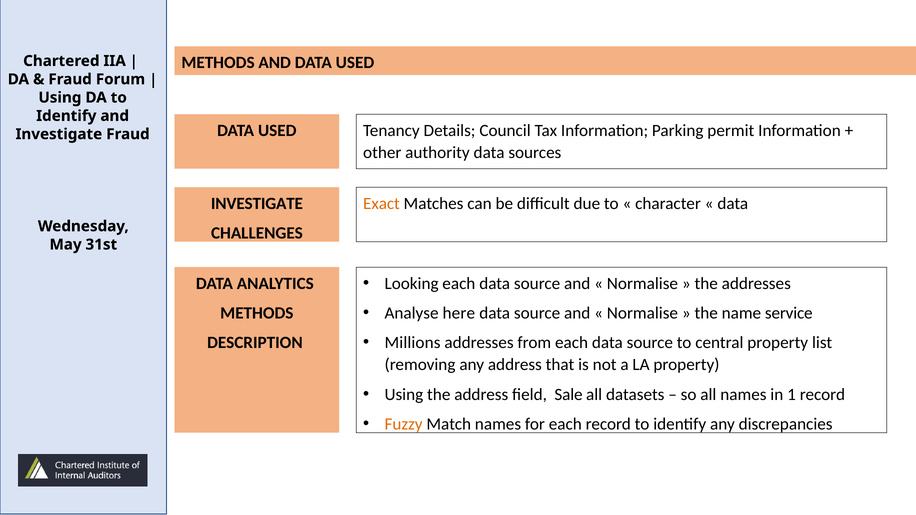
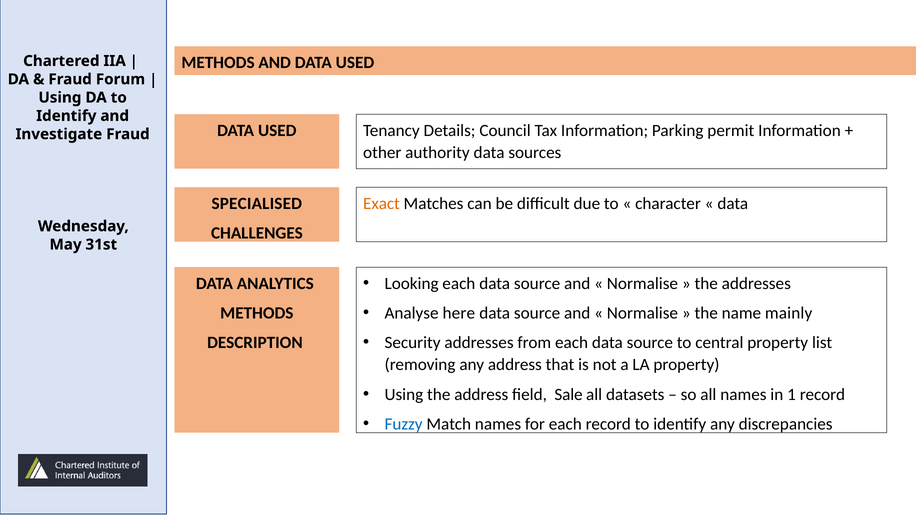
INVESTIGATE: INVESTIGATE -> SPECIALISED (257, 204)
service: service -> mainly (789, 313)
Millions: Millions -> Security (413, 343)
Fuzzy colour: orange -> blue (404, 424)
